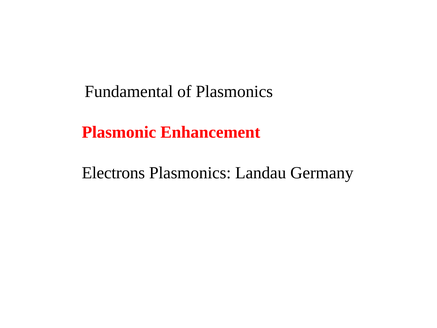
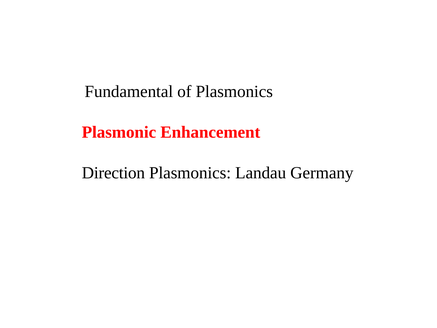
Electrons: Electrons -> Direction (113, 173)
